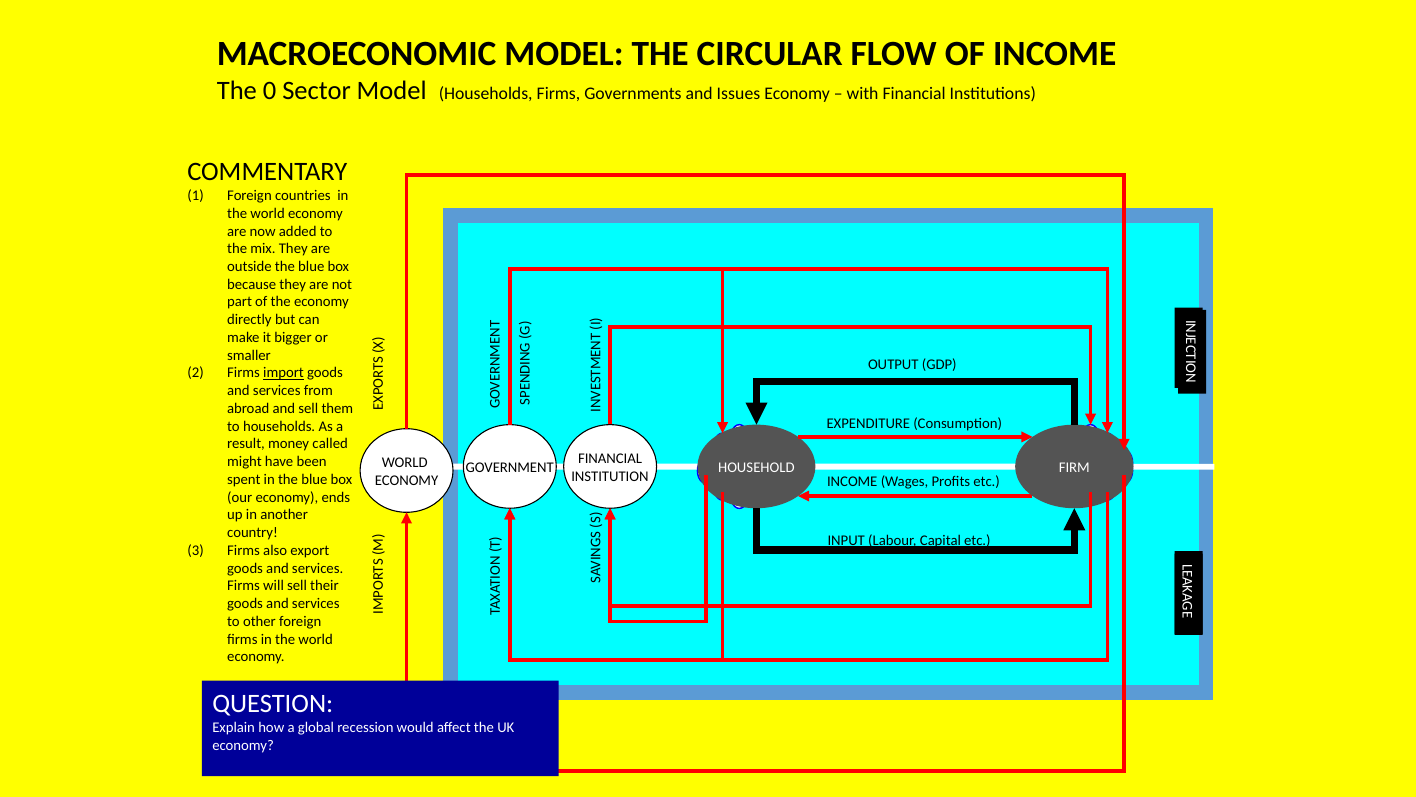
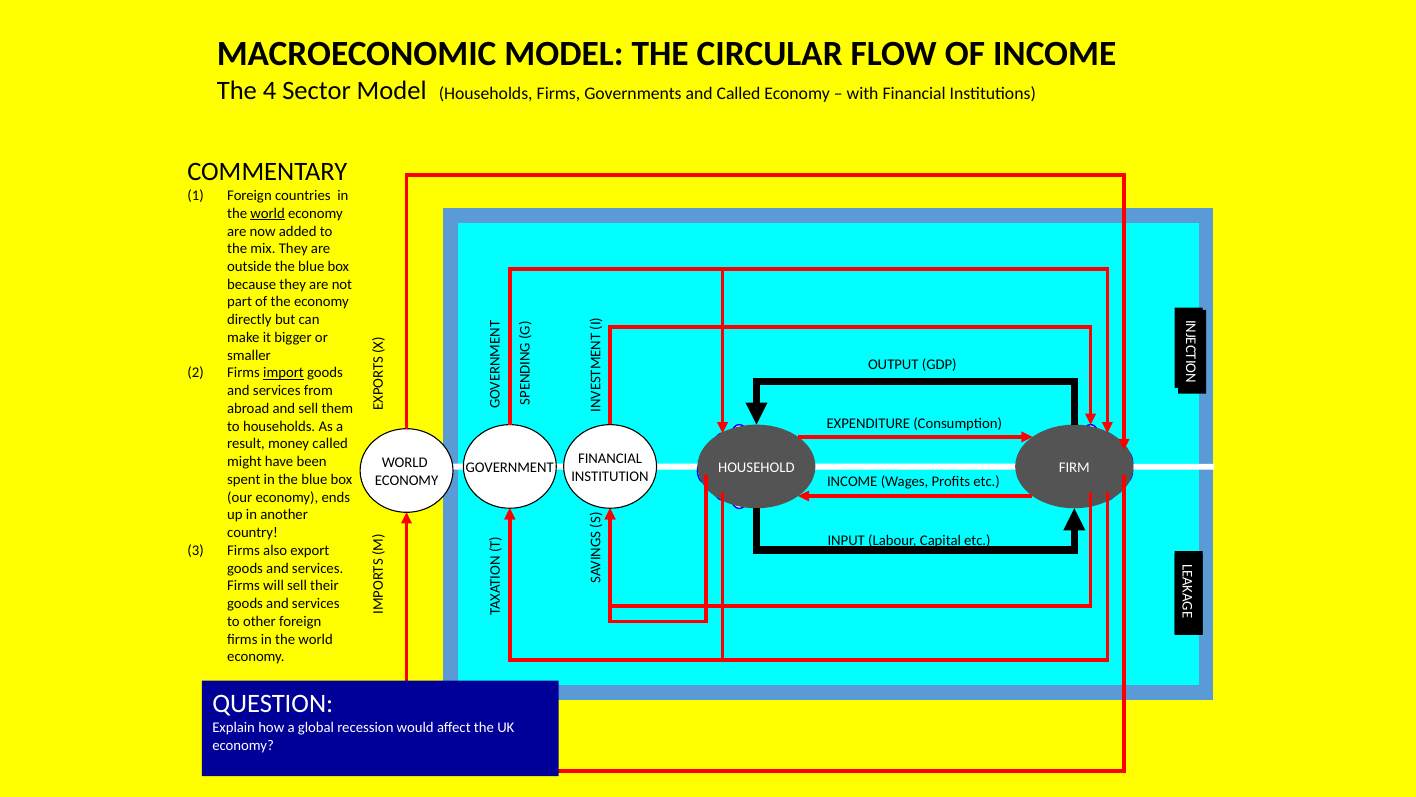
0: 0 -> 4 (270, 90)
and Issues: Issues -> Called (739, 93)
world underline: none -> present (268, 213)
